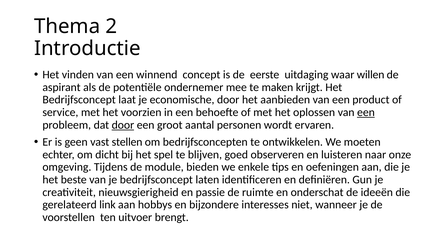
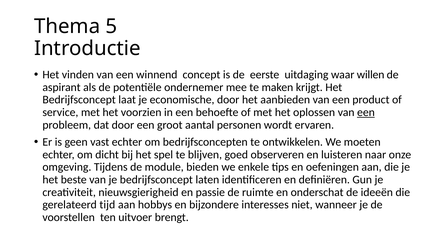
2: 2 -> 5 (111, 26)
door underline: present -> none (123, 125)
vast stellen: stellen -> echter (127, 142)
link: link -> tijd (107, 205)
